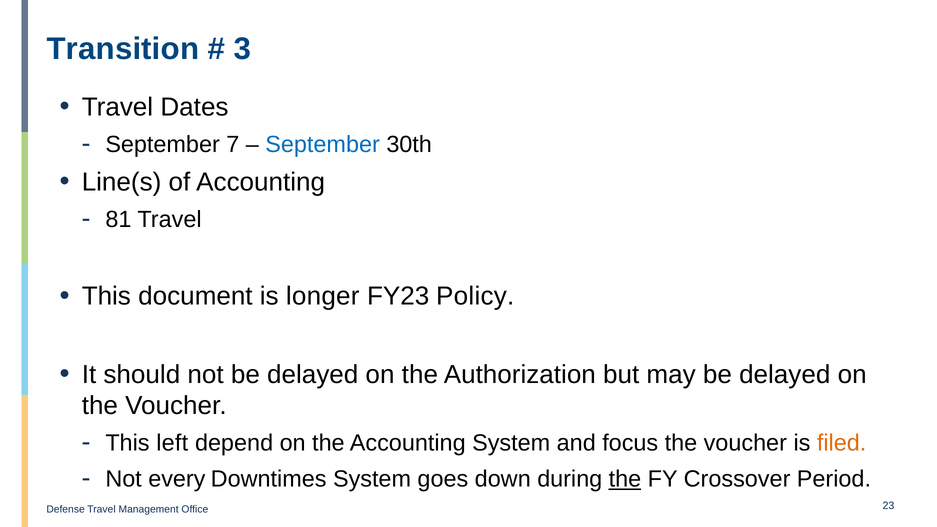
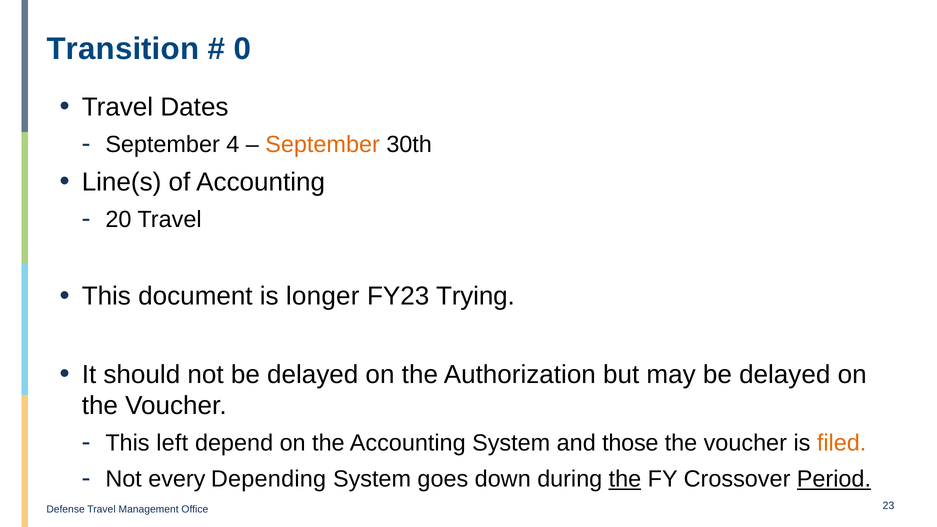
3: 3 -> 0 (243, 49)
7: 7 -> 4 (233, 145)
September colour: blue -> orange (323, 145)
81: 81 -> 20 (118, 220)
Policy: Policy -> Trying (475, 296)
focus: focus -> those (630, 443)
Downtimes: Downtimes -> Depending (269, 479)
Period underline: none -> present (834, 479)
